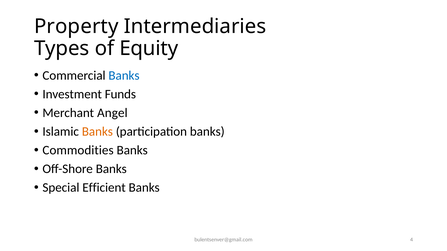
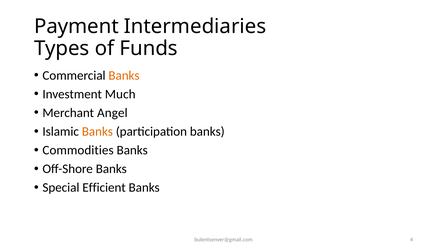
Property: Property -> Payment (76, 26)
Equity: Equity -> Funds (149, 49)
Banks colour: blue -> orange (124, 76)
Funds: Funds -> Much (120, 94)
